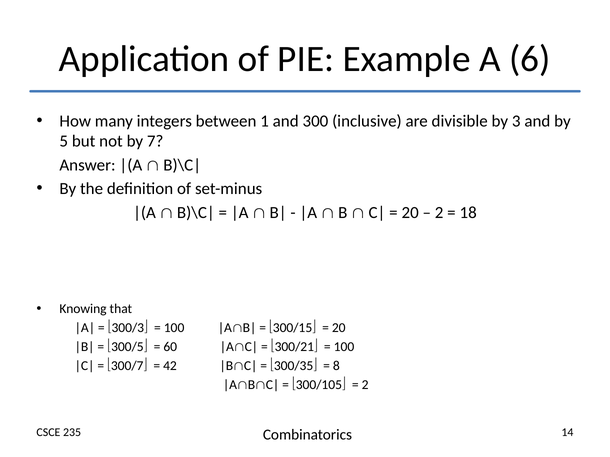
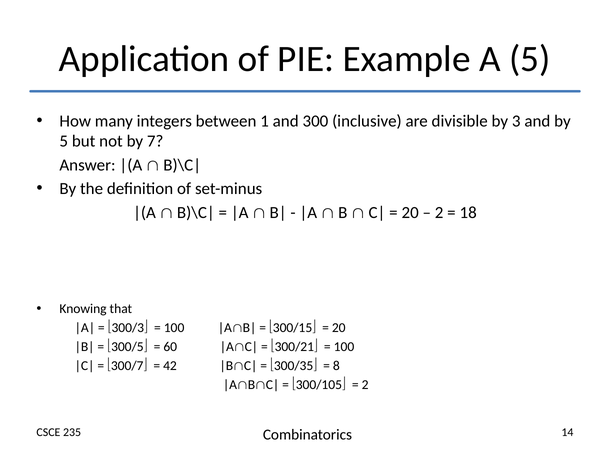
A 6: 6 -> 5 (530, 59)
